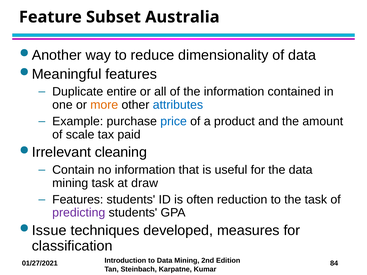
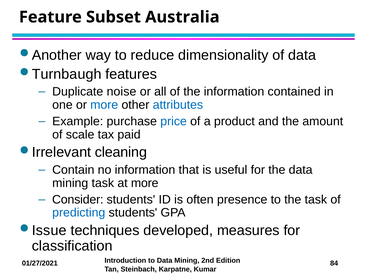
Meaningful: Meaningful -> Turnbaugh (67, 74)
entire: entire -> noise (121, 92)
more colour: orange -> blue (104, 105)
at draw: draw -> more (145, 183)
Features: Features -> Consider (78, 200)
reduction: reduction -> presence (242, 200)
predicting colour: purple -> blue (79, 213)
